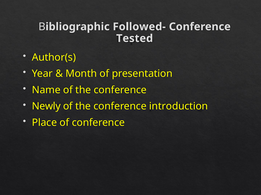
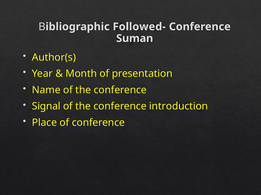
Tested: Tested -> Suman (135, 39)
Newly: Newly -> Signal (46, 107)
